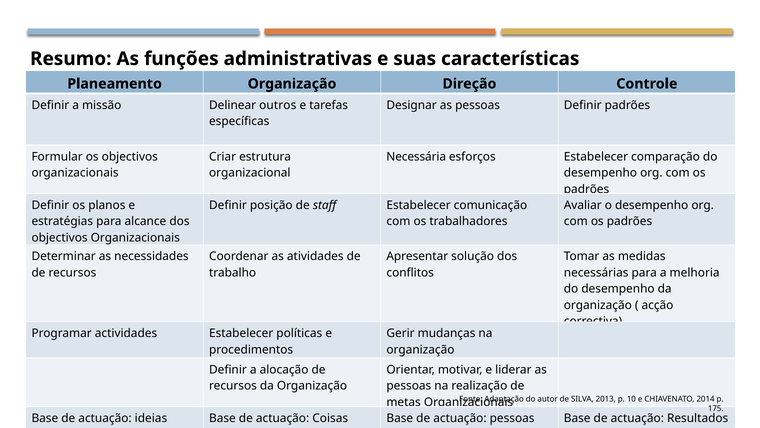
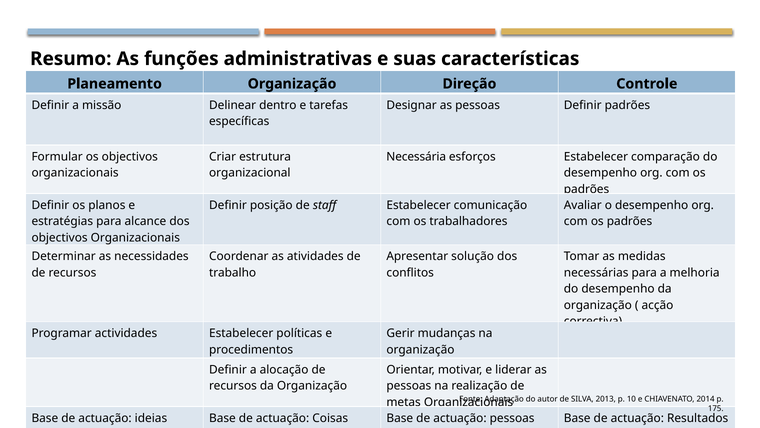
outros: outros -> dentro (278, 105)
